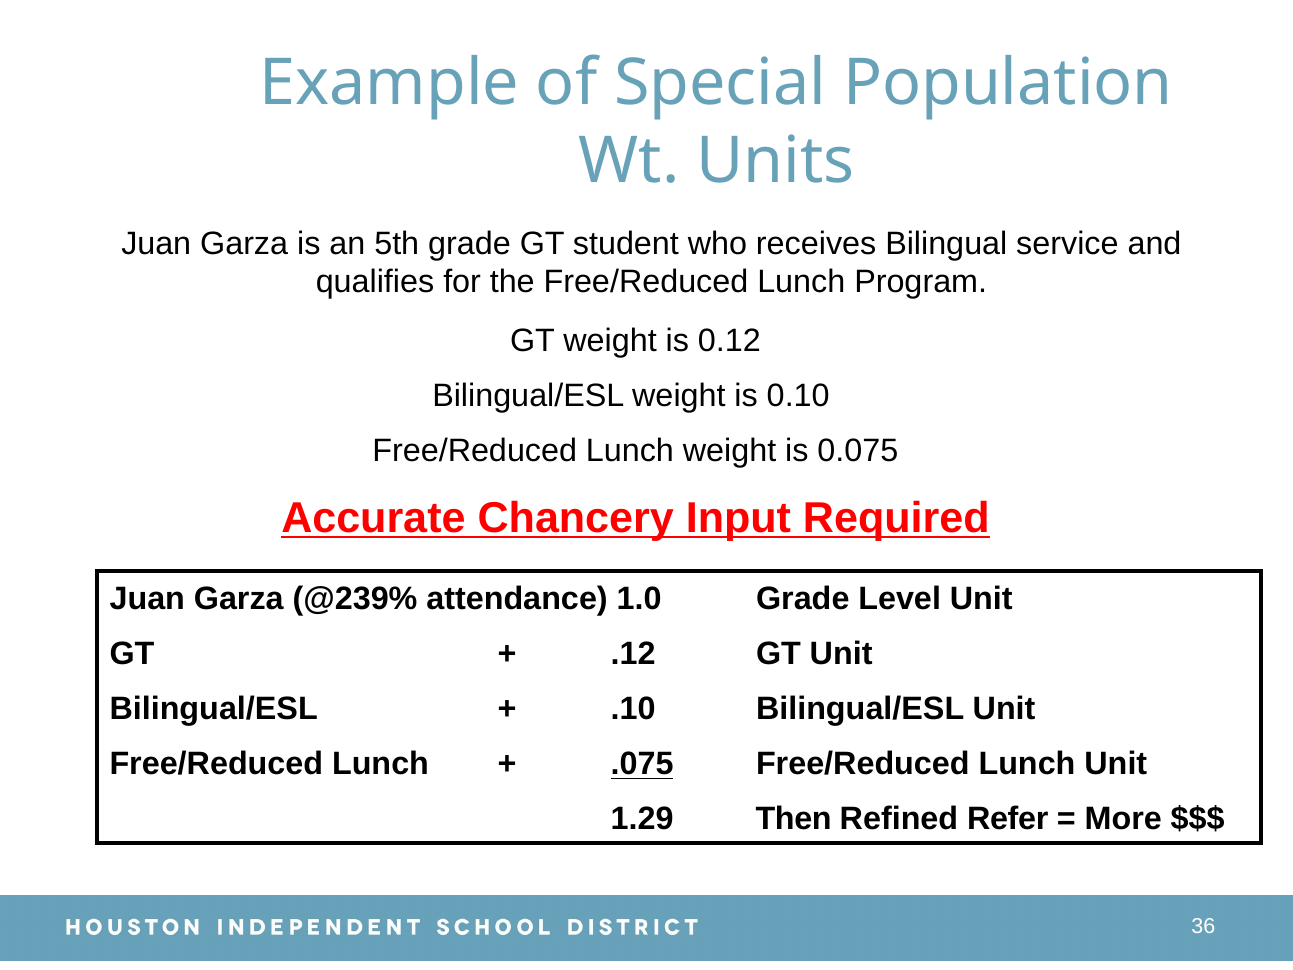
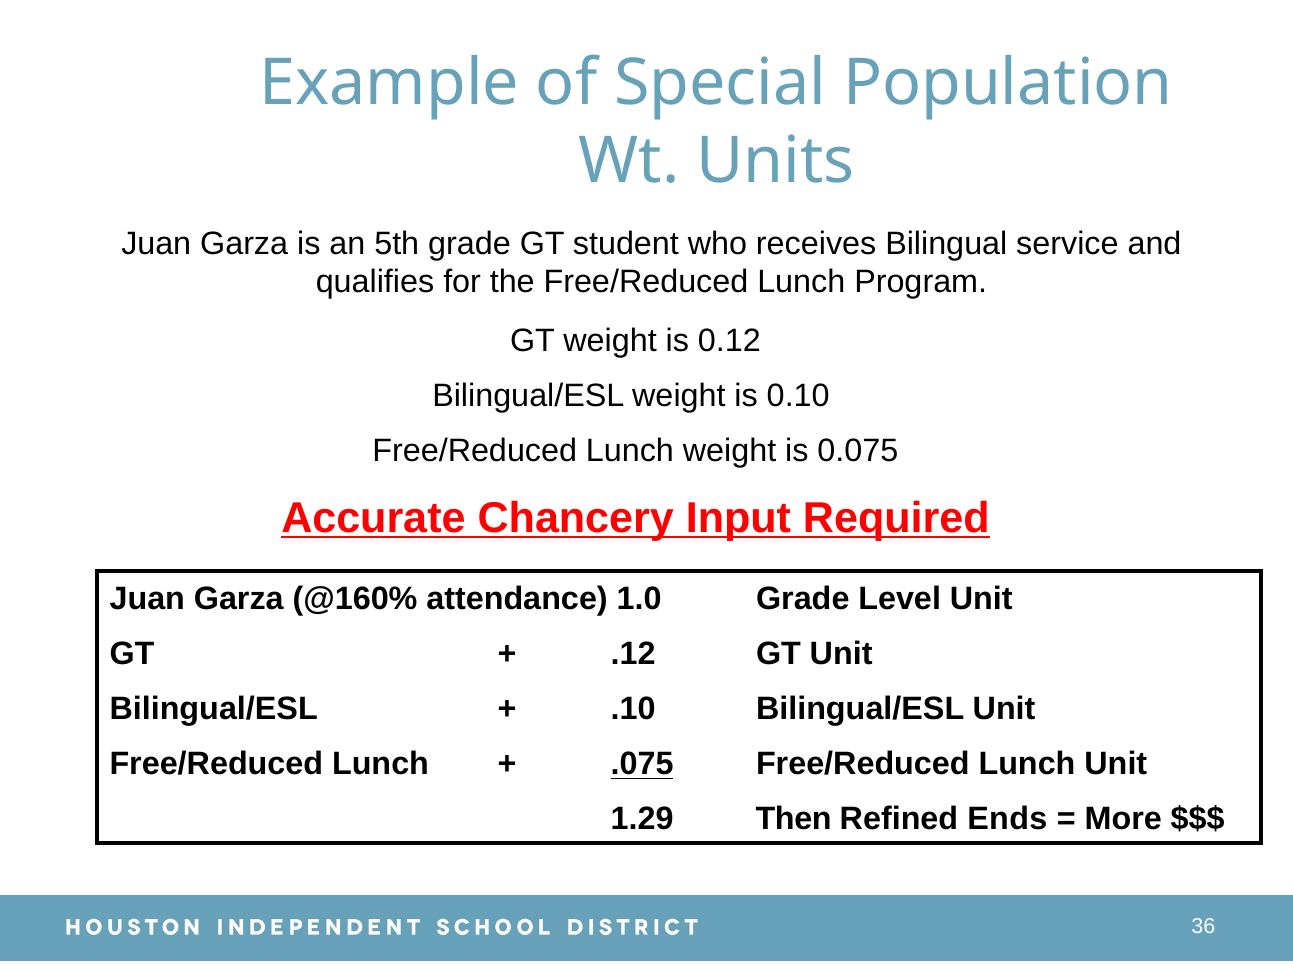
@239%: @239% -> @160% (355, 599)
Refer: Refer -> Ends (1007, 819)
